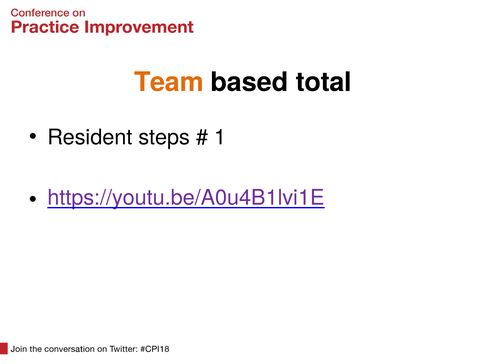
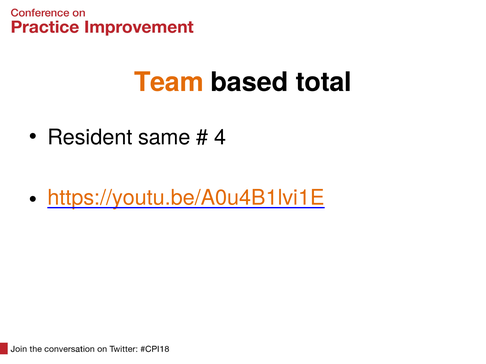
steps: steps -> same (164, 138)
1: 1 -> 4 (220, 138)
https://youtu.be/A0u4B1lvi1E colour: purple -> orange (186, 198)
